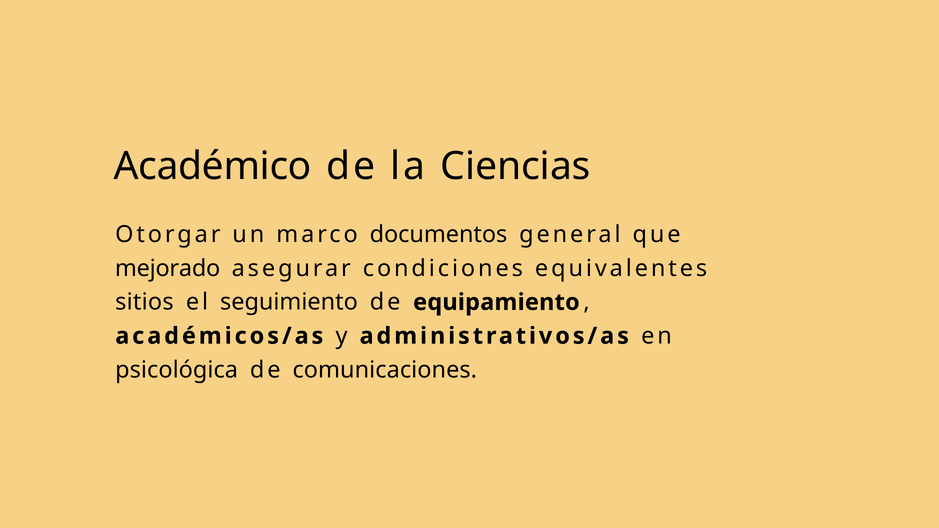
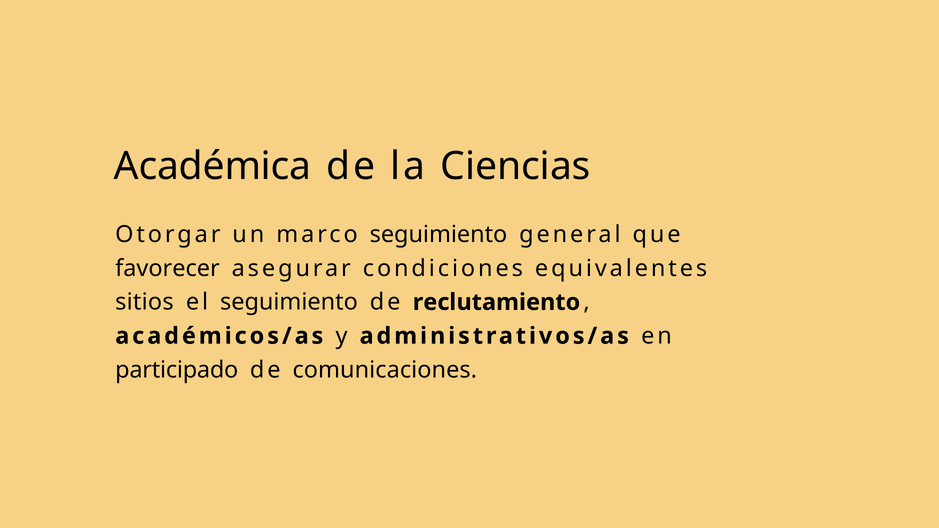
Académico: Académico -> Académica (213, 166)
marco documentos: documentos -> seguimiento (438, 235)
mejorado: mejorado -> favorecer (168, 269)
equipamiento: equipamiento -> reclutamiento (497, 302)
psicológica: psicológica -> participado (177, 370)
